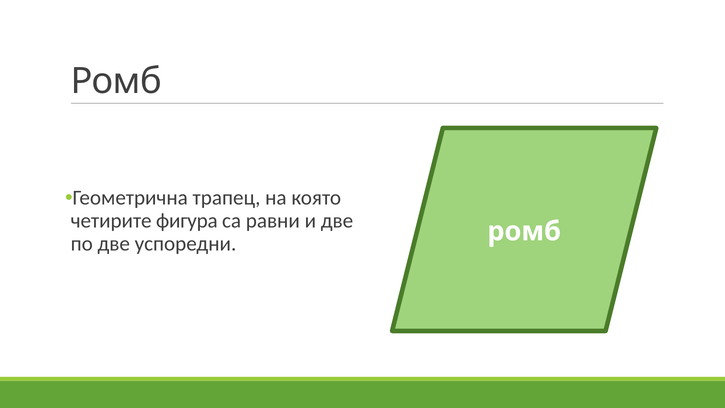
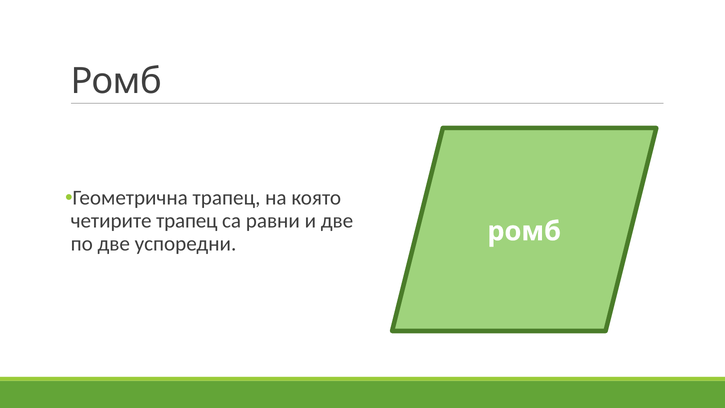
четирите фигура: фигура -> трапец (187, 221)
